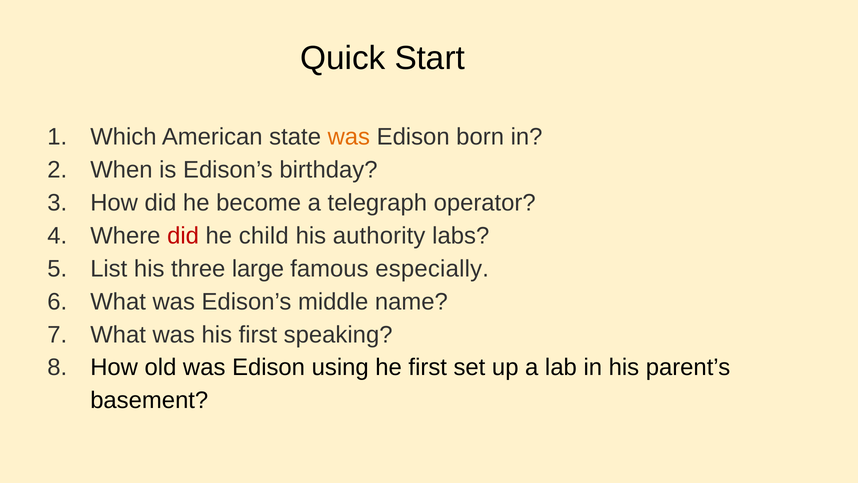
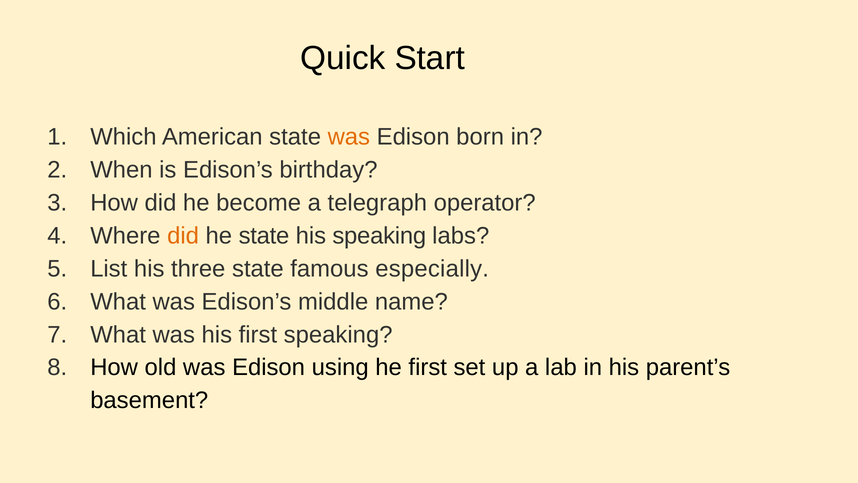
did colour: red -> orange (183, 236)
he child: child -> state (264, 236)
his authority: authority -> speaking (379, 236)
three large: large -> state (258, 269)
